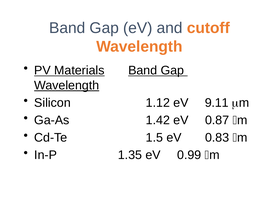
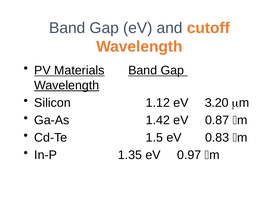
9.11: 9.11 -> 3.20 (217, 102)
0.99: 0.99 -> 0.97 (189, 154)
